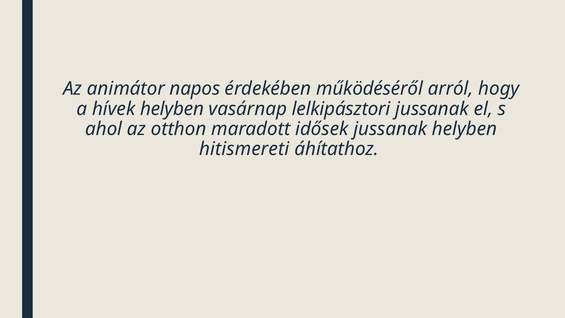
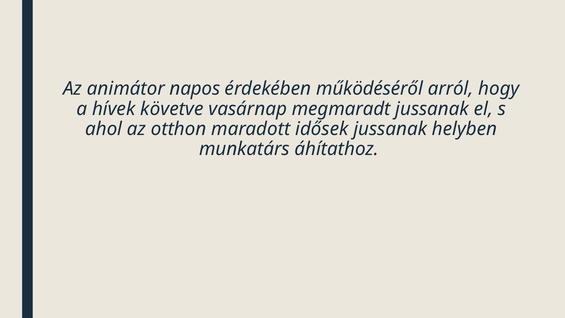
hívek helyben: helyben -> követve (172, 109)
lelkipásztori: lelkipásztori -> megmaradt (341, 109)
hitismereti: hitismereti -> munkatárs (244, 149)
